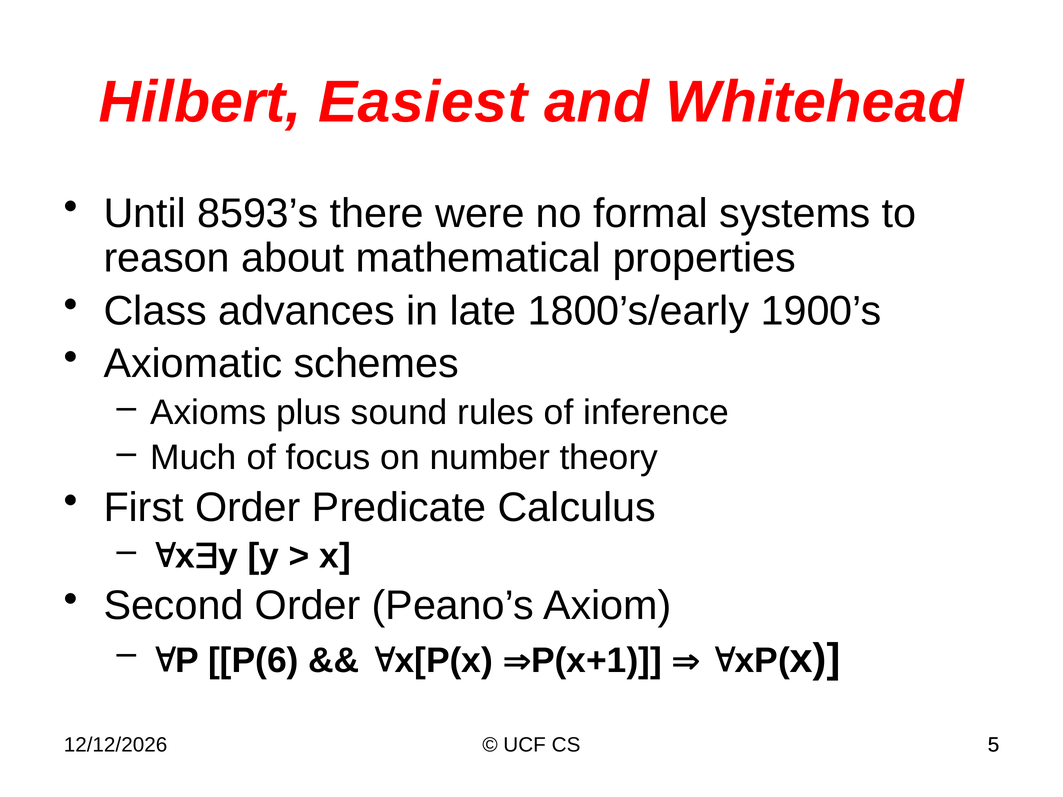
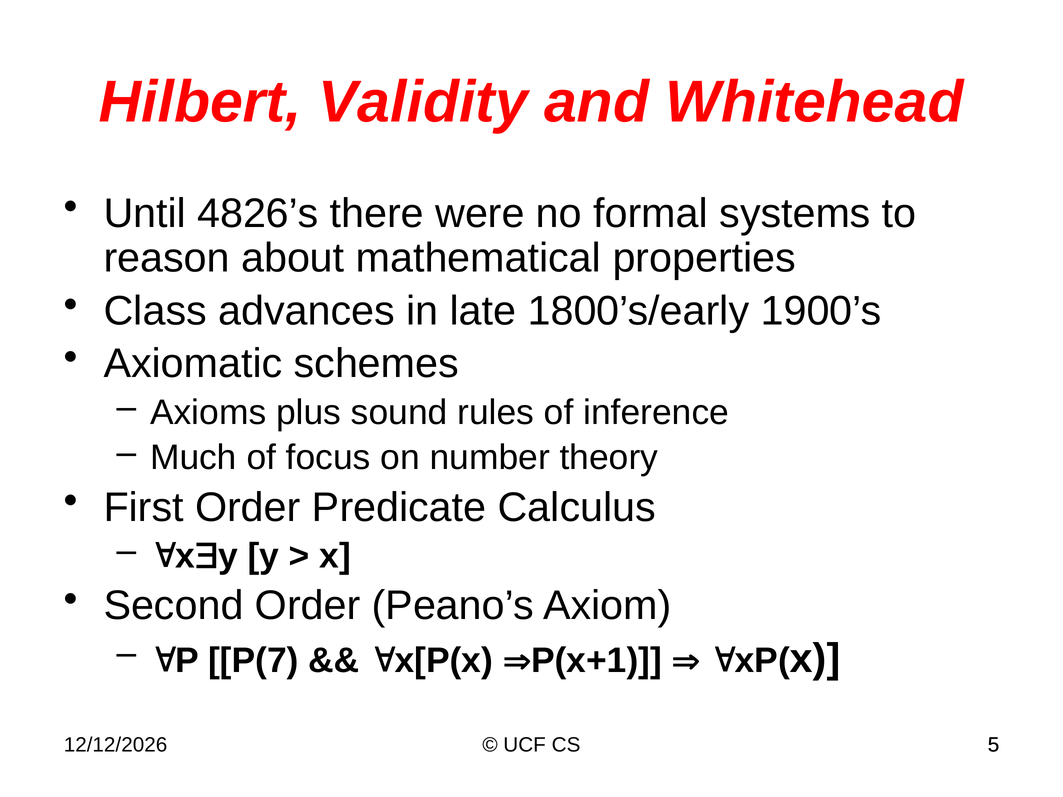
Easiest: Easiest -> Validity (423, 102)
8593’s: 8593’s -> 4826’s (258, 213)
P(6: P(6 -> P(7 (253, 661)
